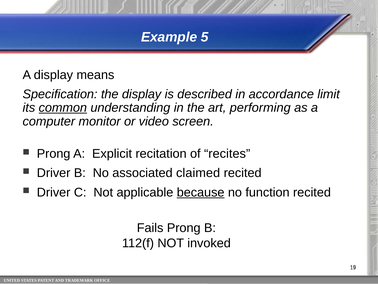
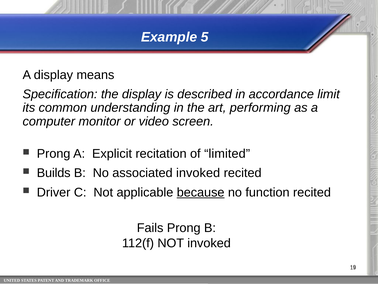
common underline: present -> none (63, 108)
recites: recites -> limited (227, 153)
Driver: Driver -> Builds (54, 173)
associated claimed: claimed -> invoked (198, 173)
